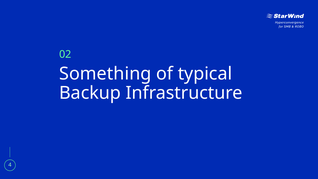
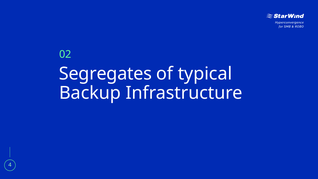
Something: Something -> Segregates (105, 74)
